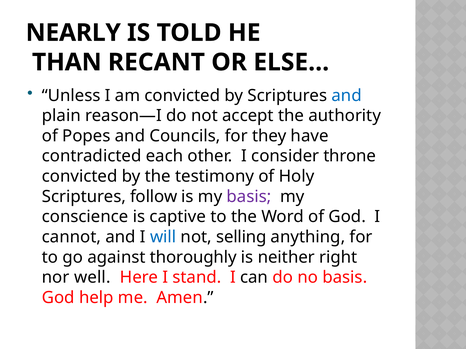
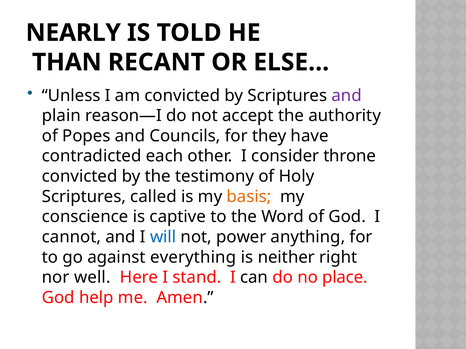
and colour: blue -> purple (347, 96)
follow: follow -> called (154, 197)
basis colour: purple -> orange (249, 197)
selling: selling -> power (241, 237)
thoroughly: thoroughly -> everything (193, 258)
no basis: basis -> place (345, 278)
